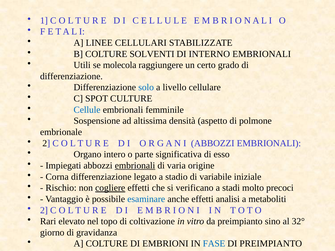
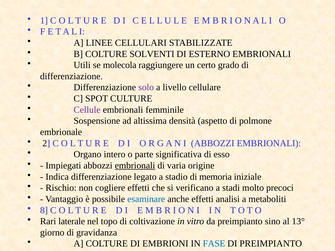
INTERNO: INTERNO -> ESTERNO (209, 54)
solo colour: blue -> purple (146, 88)
Cellule colour: blue -> purple (87, 110)
Corna: Corna -> Indica (57, 177)
variabile: variabile -> memoria (216, 177)
cogliere underline: present -> none (110, 188)
2: 2 -> 8 (44, 210)
elevato: elevato -> laterale (72, 222)
32°: 32° -> 13° (298, 222)
